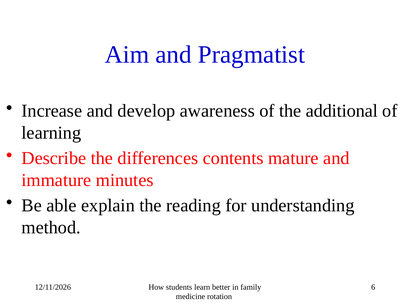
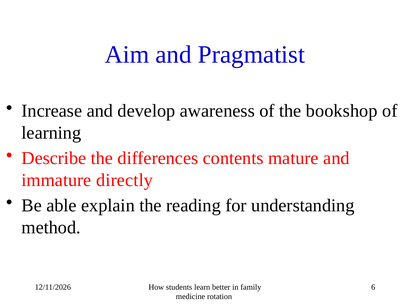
additional: additional -> bookshop (342, 111)
minutes: minutes -> directly (125, 180)
